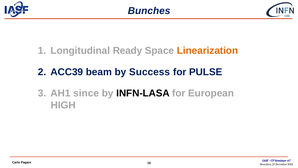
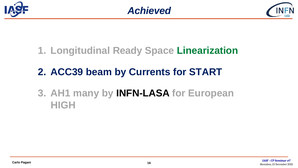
Bunches: Bunches -> Achieved (149, 11)
Linearization colour: orange -> green (207, 51)
Success: Success -> Currents (150, 72)
PULSE: PULSE -> START (206, 72)
since: since -> many (86, 93)
